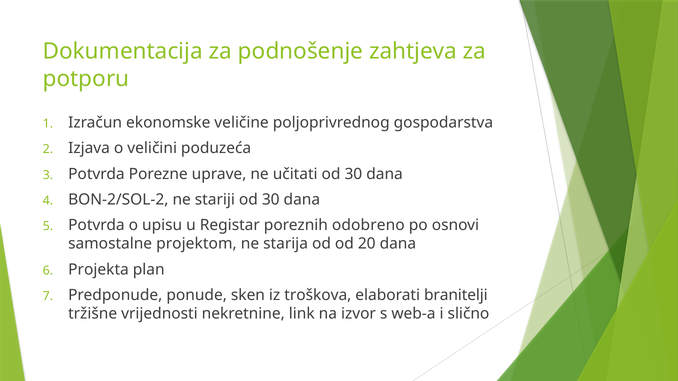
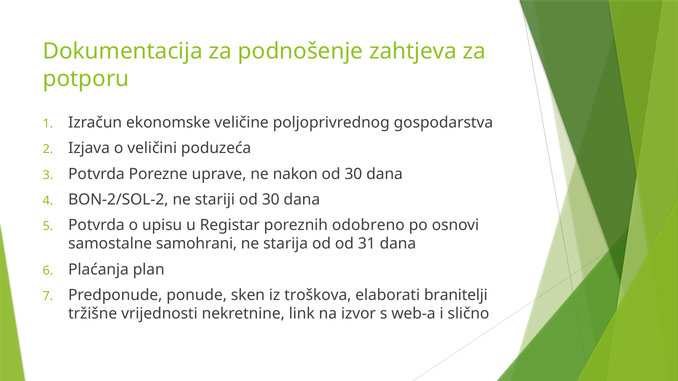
učitati: učitati -> nakon (295, 174)
projektom: projektom -> samohrani (197, 244)
20: 20 -> 31 (367, 244)
Projekta: Projekta -> Plaćanja (99, 270)
